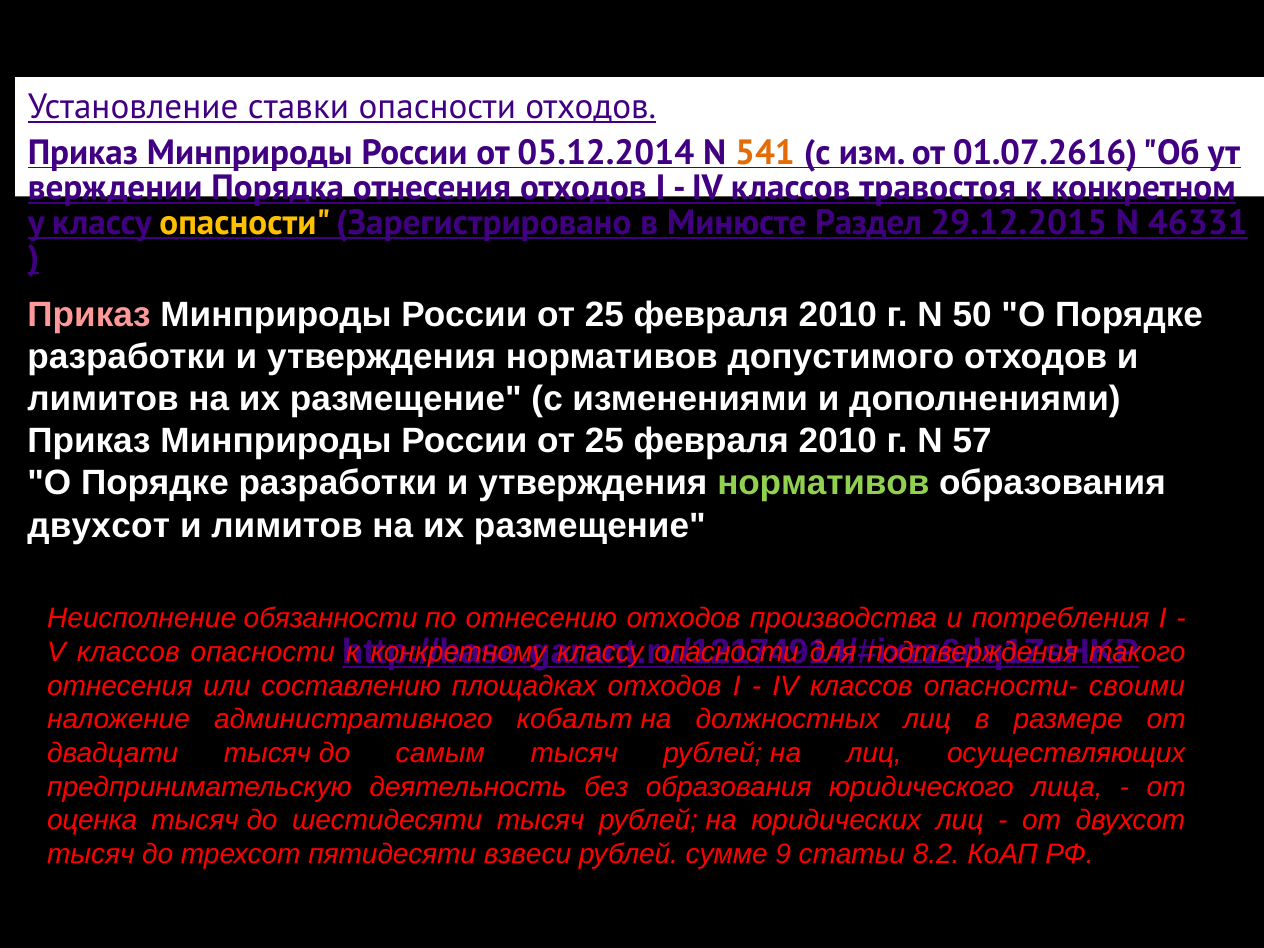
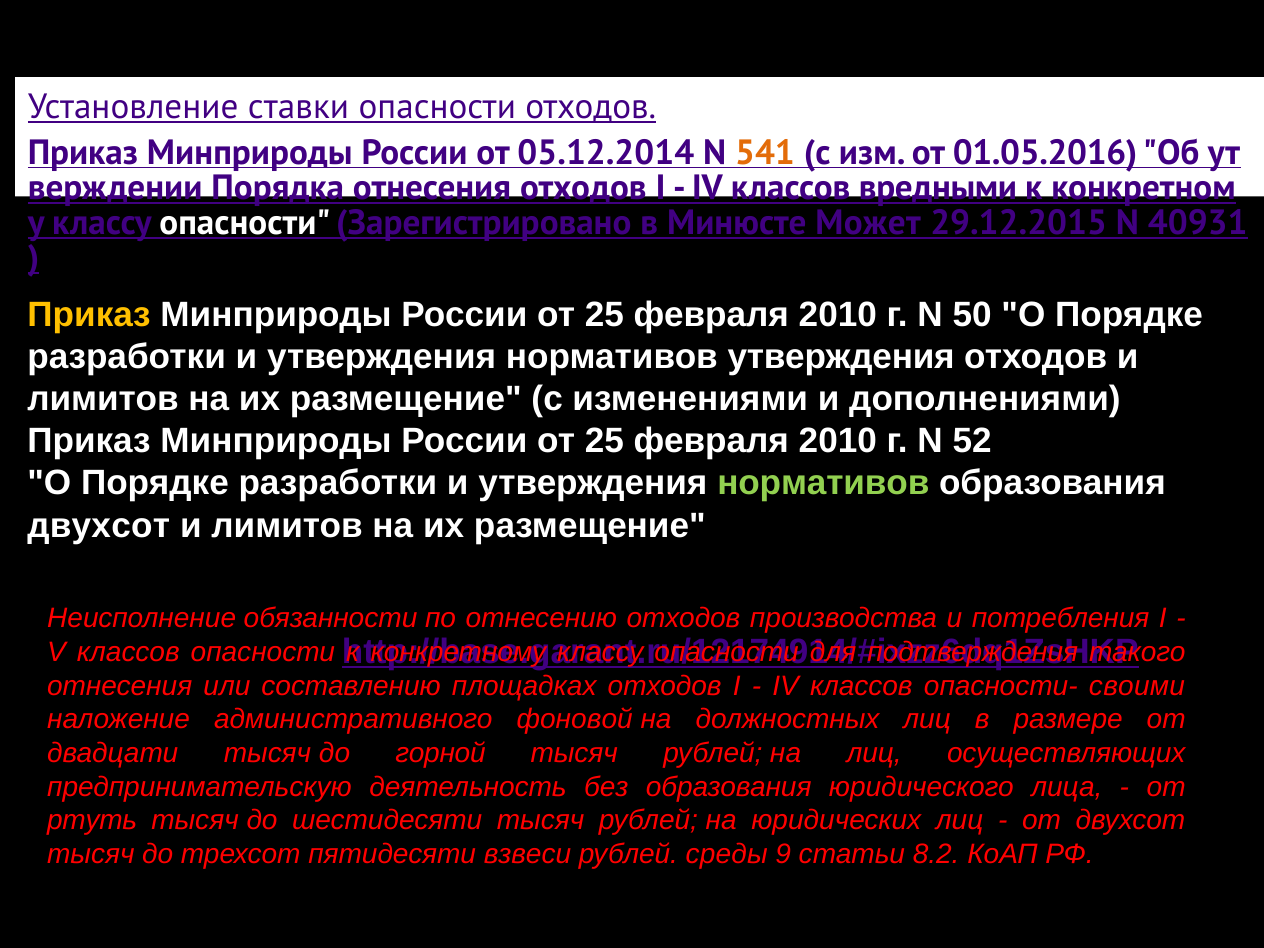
01.07.2616: 01.07.2616 -> 01.05.2016 (1045, 152)
травостоя: травостоя -> вредными (938, 188)
опасности colour: yellow -> white (245, 223)
Раздел: Раздел -> Может (868, 223)
46331: 46331 -> 40931 (1198, 223)
Приказ colour: pink -> yellow (89, 315)
нормативов допустимого: допустимого -> утверждения (841, 357)
57: 57 -> 52 (972, 441)
кобальт: кобальт -> фоновой (575, 719)
самым: самым -> горной (440, 753)
оценка: оценка -> ртуть (92, 821)
сумме: сумме -> среды (727, 854)
